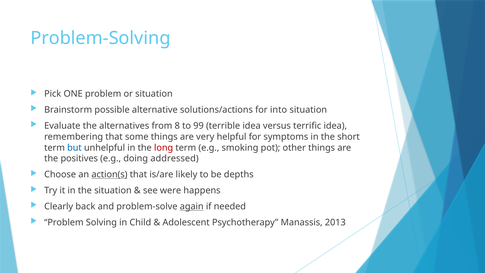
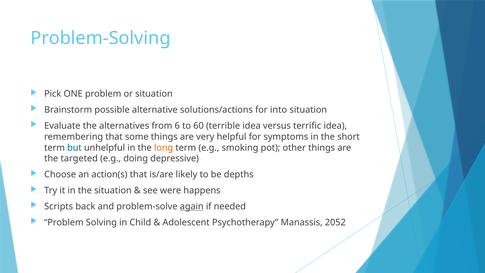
8: 8 -> 6 (177, 126)
99: 99 -> 60 (199, 126)
long colour: red -> orange (164, 148)
positives: positives -> targeted (79, 159)
addressed: addressed -> depressive (175, 159)
action(s underline: present -> none (109, 175)
Clearly: Clearly -> Scripts (59, 206)
2013: 2013 -> 2052 (335, 222)
